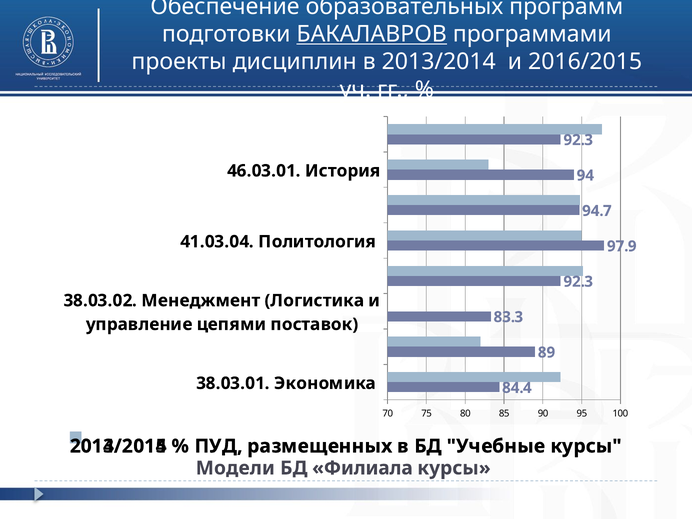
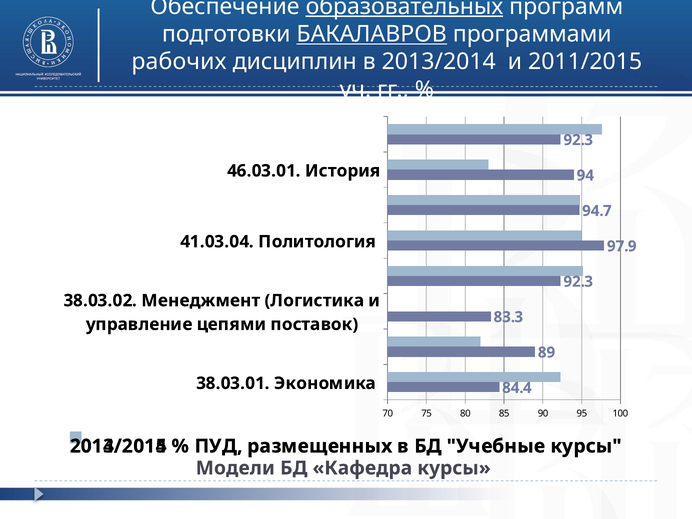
образовательных underline: none -> present (404, 6)
проекты: проекты -> рабочих (179, 62)
2016/2015: 2016/2015 -> 2011/2015 (585, 62)
Филиала: Филиала -> Кафедра (362, 468)
